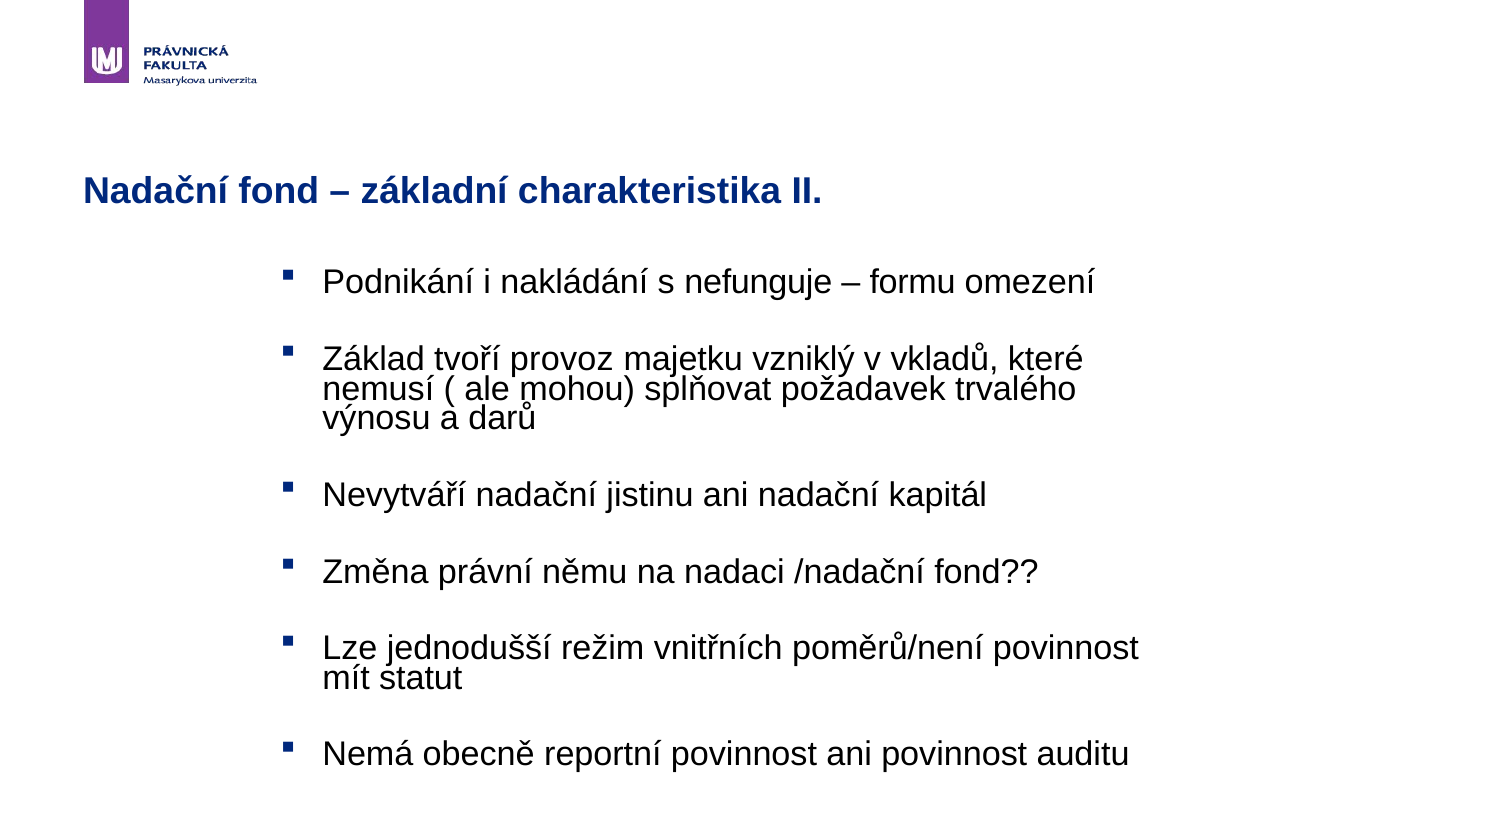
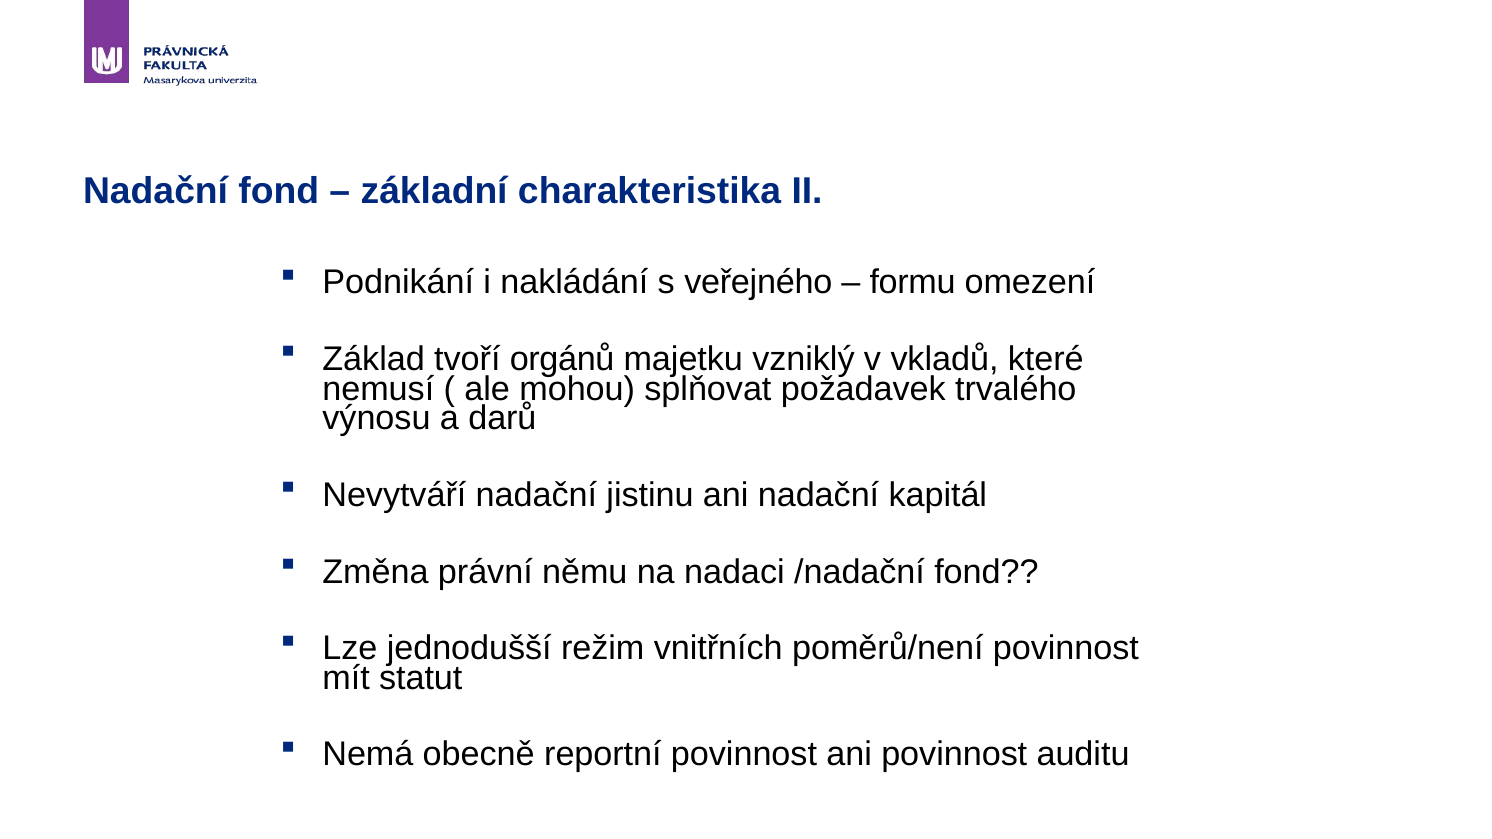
nefunguje: nefunguje -> veřejného (758, 283)
provoz: provoz -> orgánů (562, 359)
